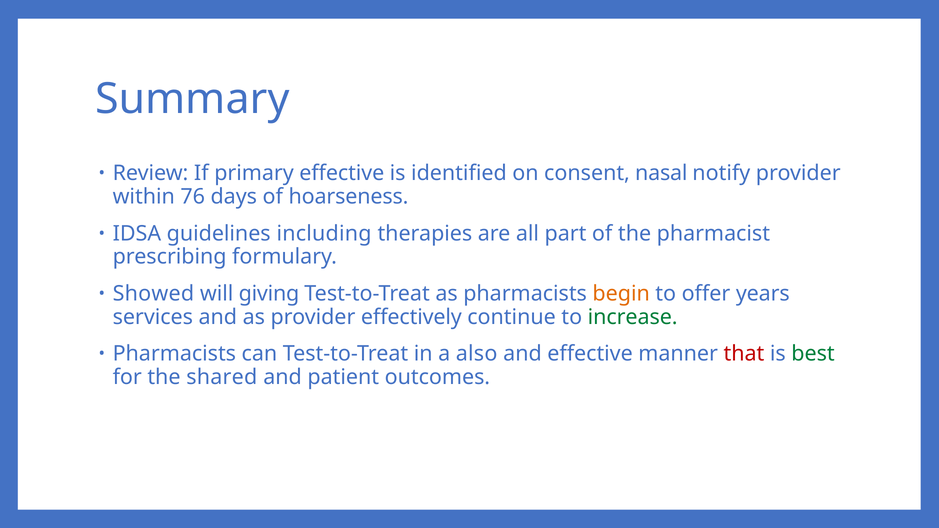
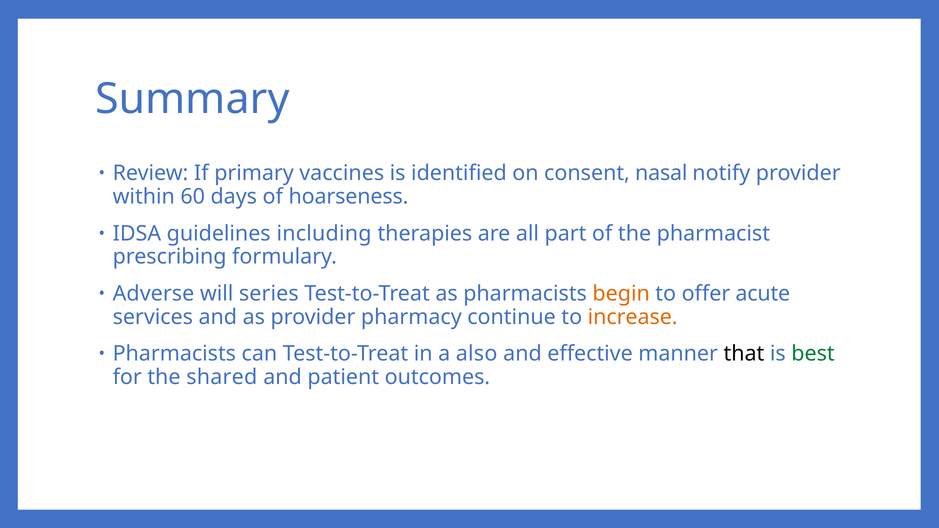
primary effective: effective -> vaccines (342, 173)
76: 76 -> 60 (193, 197)
Showed: Showed -> Adverse (154, 294)
giving: giving -> series (269, 294)
years: years -> acute (763, 294)
effectively: effectively -> pharmacy (411, 317)
increase colour: green -> orange (633, 317)
that colour: red -> black (744, 354)
